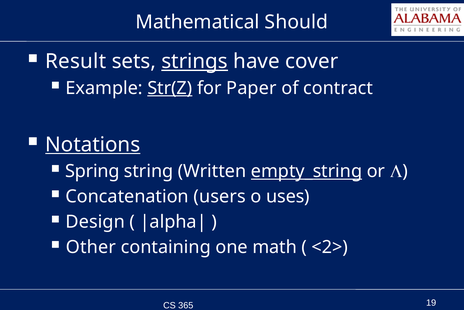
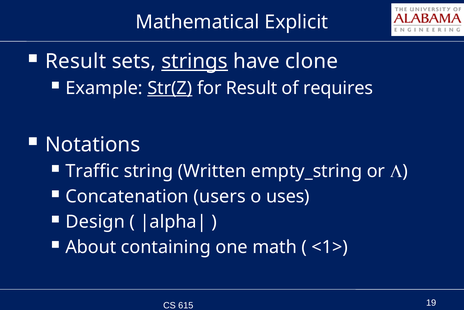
Should: Should -> Explicit (296, 22)
cover: cover -> clone (312, 61)
for Paper: Paper -> Result (252, 88)
contract: contract -> requires (338, 88)
Notations underline: present -> none (93, 144)
Spring: Spring -> Traffic (92, 171)
empty_string underline: present -> none (307, 171)
Other: Other -> About (91, 247)
<2>: <2> -> <1> (330, 247)
365: 365 -> 615 (186, 305)
